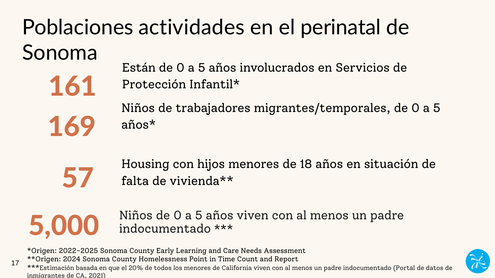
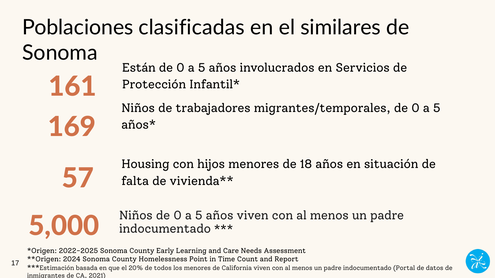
actividades: actividades -> clasificadas (192, 27)
perinatal: perinatal -> similares (341, 27)
